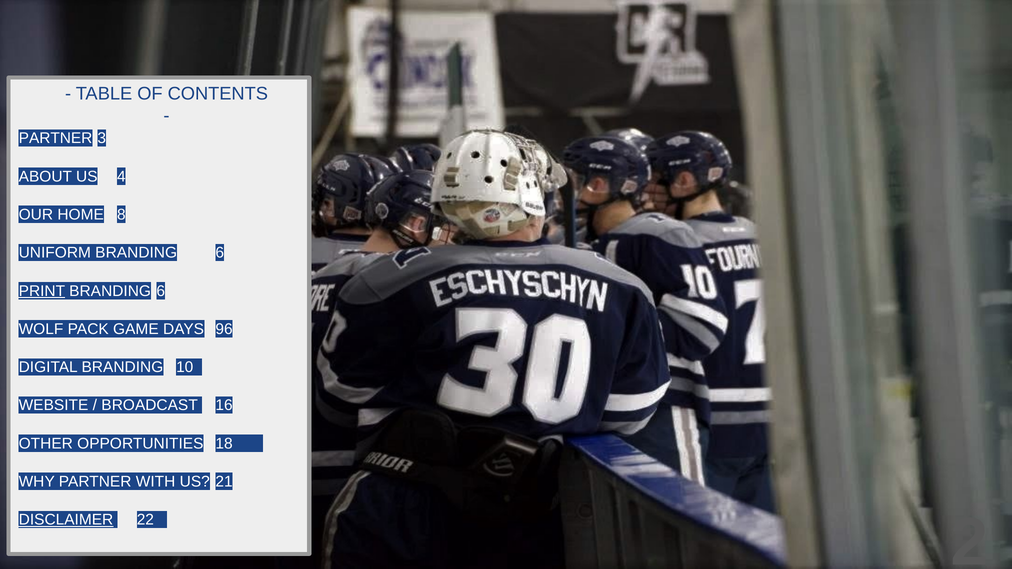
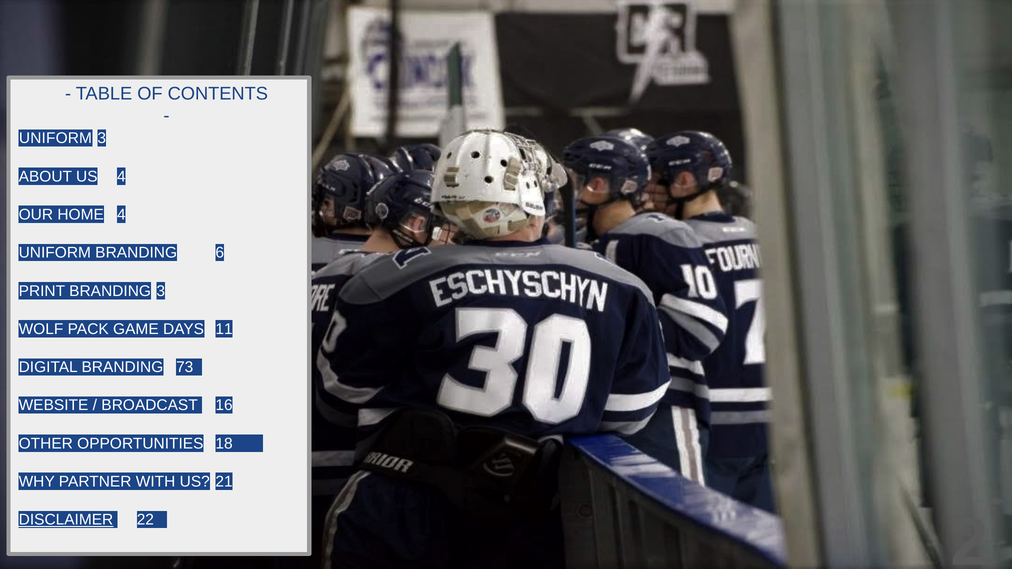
PARTNER: PARTNER -> UNIFORM (55, 138)
HOME 8: 8 -> 4 (121, 215)
PRINT underline: present -> none (42, 291)
6: 6 -> 3 (161, 291)
96: 96 -> 11 (224, 329)
10: 10 -> 73 (185, 367)
